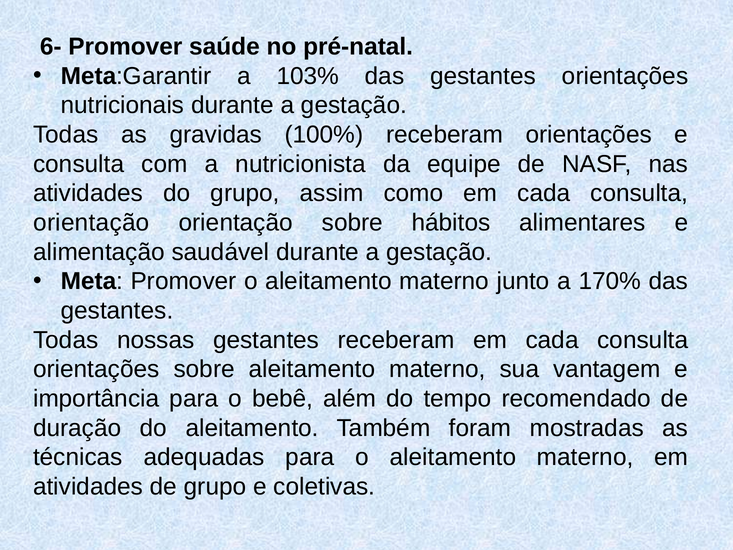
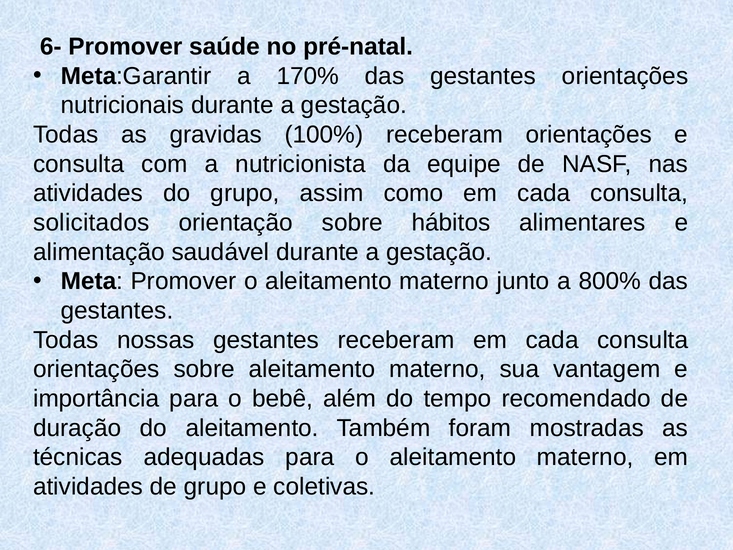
103%: 103% -> 170% (308, 76)
orientação: orientação -> solicitados (91, 223)
170%: 170% -> 800% (610, 281)
